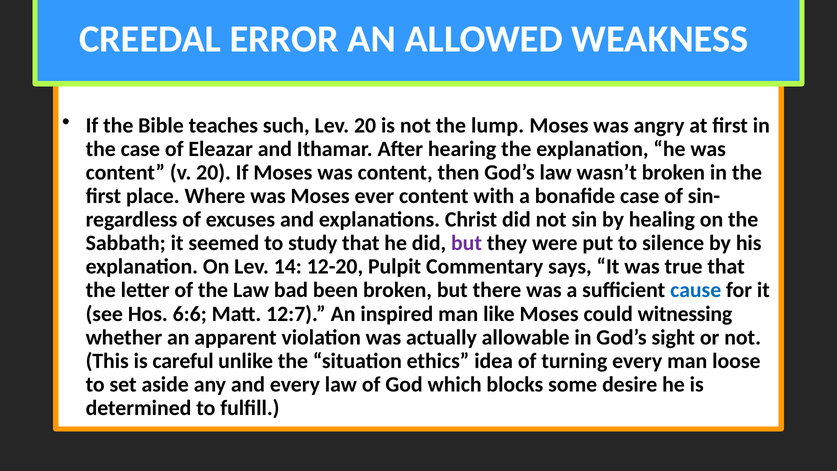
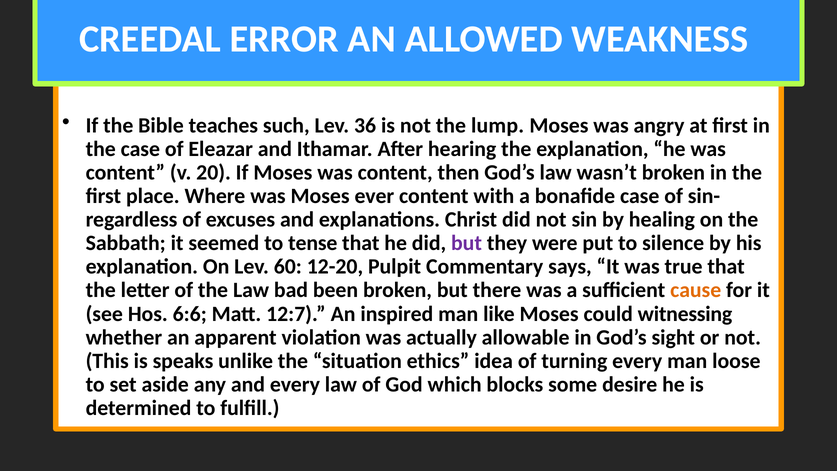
Lev 20: 20 -> 36 (365, 125)
study: study -> tense (313, 243)
14: 14 -> 60 (288, 267)
cause colour: blue -> orange (696, 290)
careful: careful -> speaks (183, 361)
